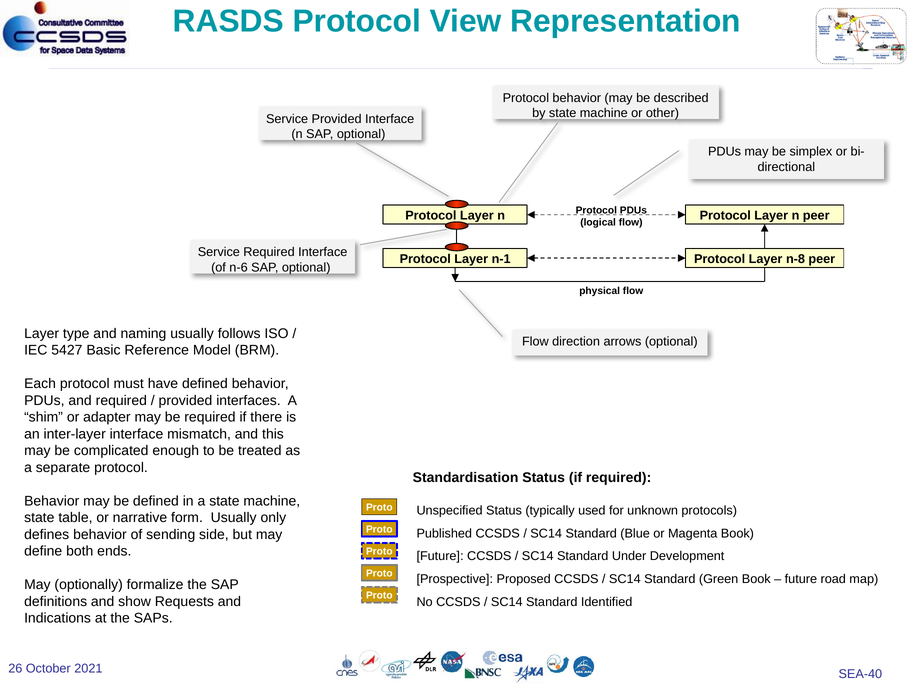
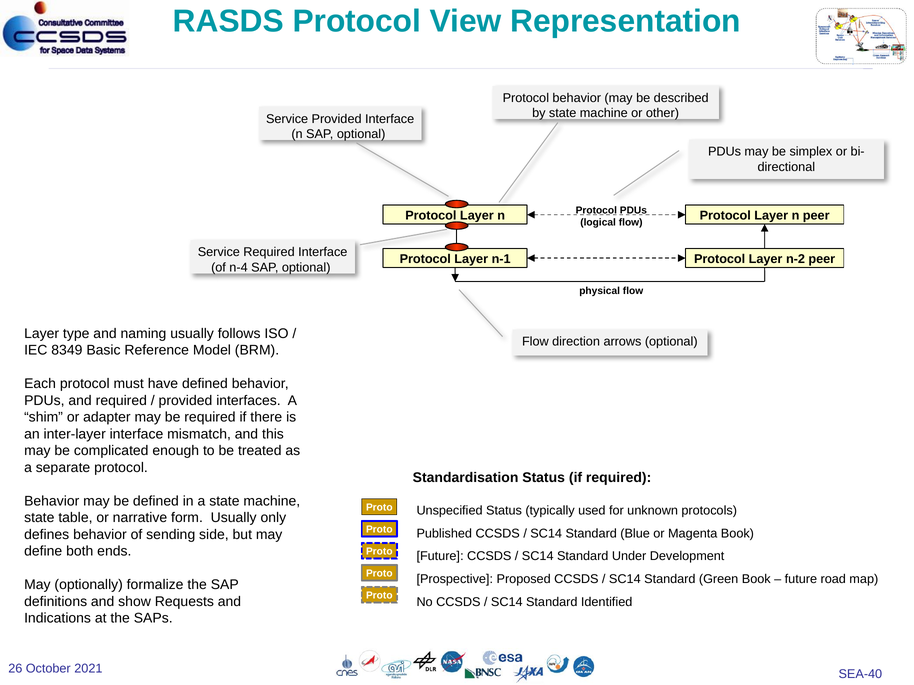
n-8: n-8 -> n-2 (795, 259)
n-6: n-6 -> n-4 (239, 268)
5427: 5427 -> 8349 (67, 350)
